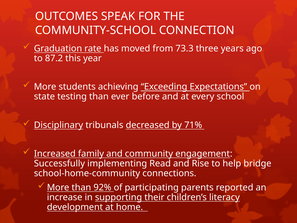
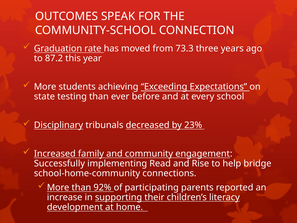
71%: 71% -> 23% (193, 125)
